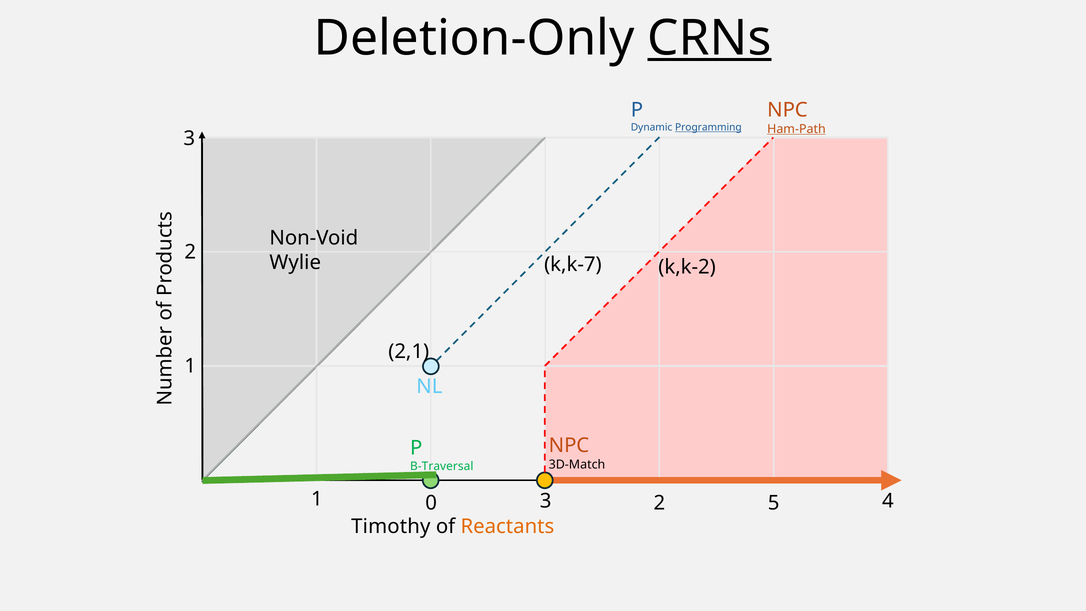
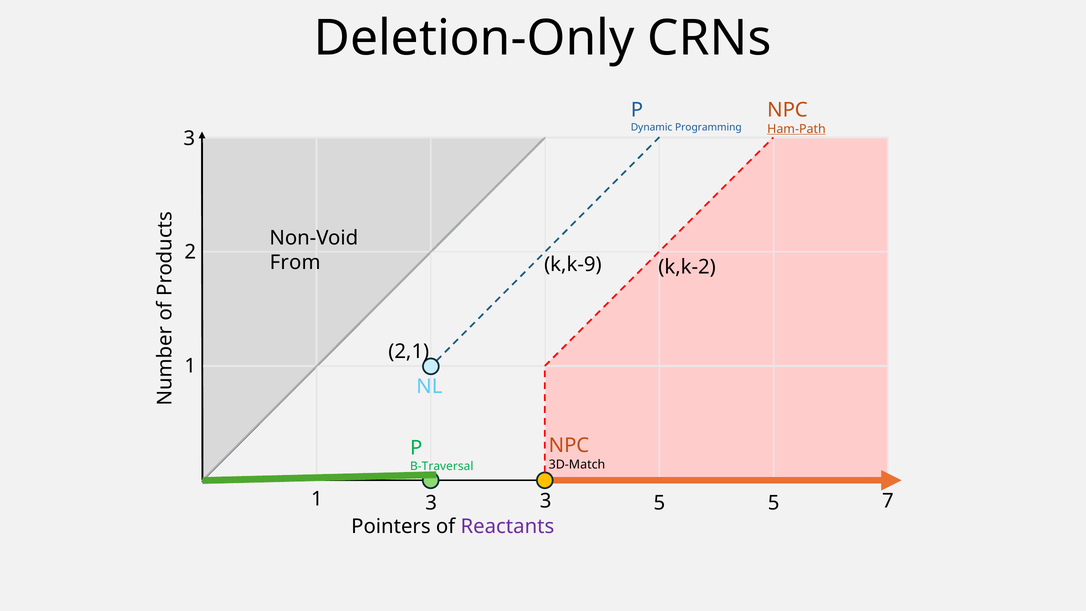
CRNs underline: present -> none (709, 38)
Programming underline: present -> none (708, 127)
Wylie: Wylie -> From (295, 263)
k,k-7: k,k-7 -> k,k-9 (573, 265)
1 0: 0 -> 3 (431, 503)
3 2: 2 -> 5 (659, 503)
4: 4 -> 7 (888, 501)
Timothy: Timothy -> Pointers (391, 526)
Reactants colour: orange -> purple (507, 526)
